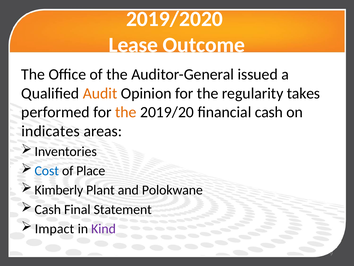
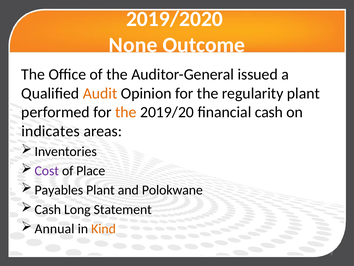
Lease: Lease -> None (133, 45)
regularity takes: takes -> plant (303, 93)
Cost colour: blue -> purple (47, 171)
Kimberly: Kimberly -> Payables (59, 190)
Final: Final -> Long (77, 209)
Impact: Impact -> Annual (54, 228)
Kind colour: purple -> orange (103, 228)
